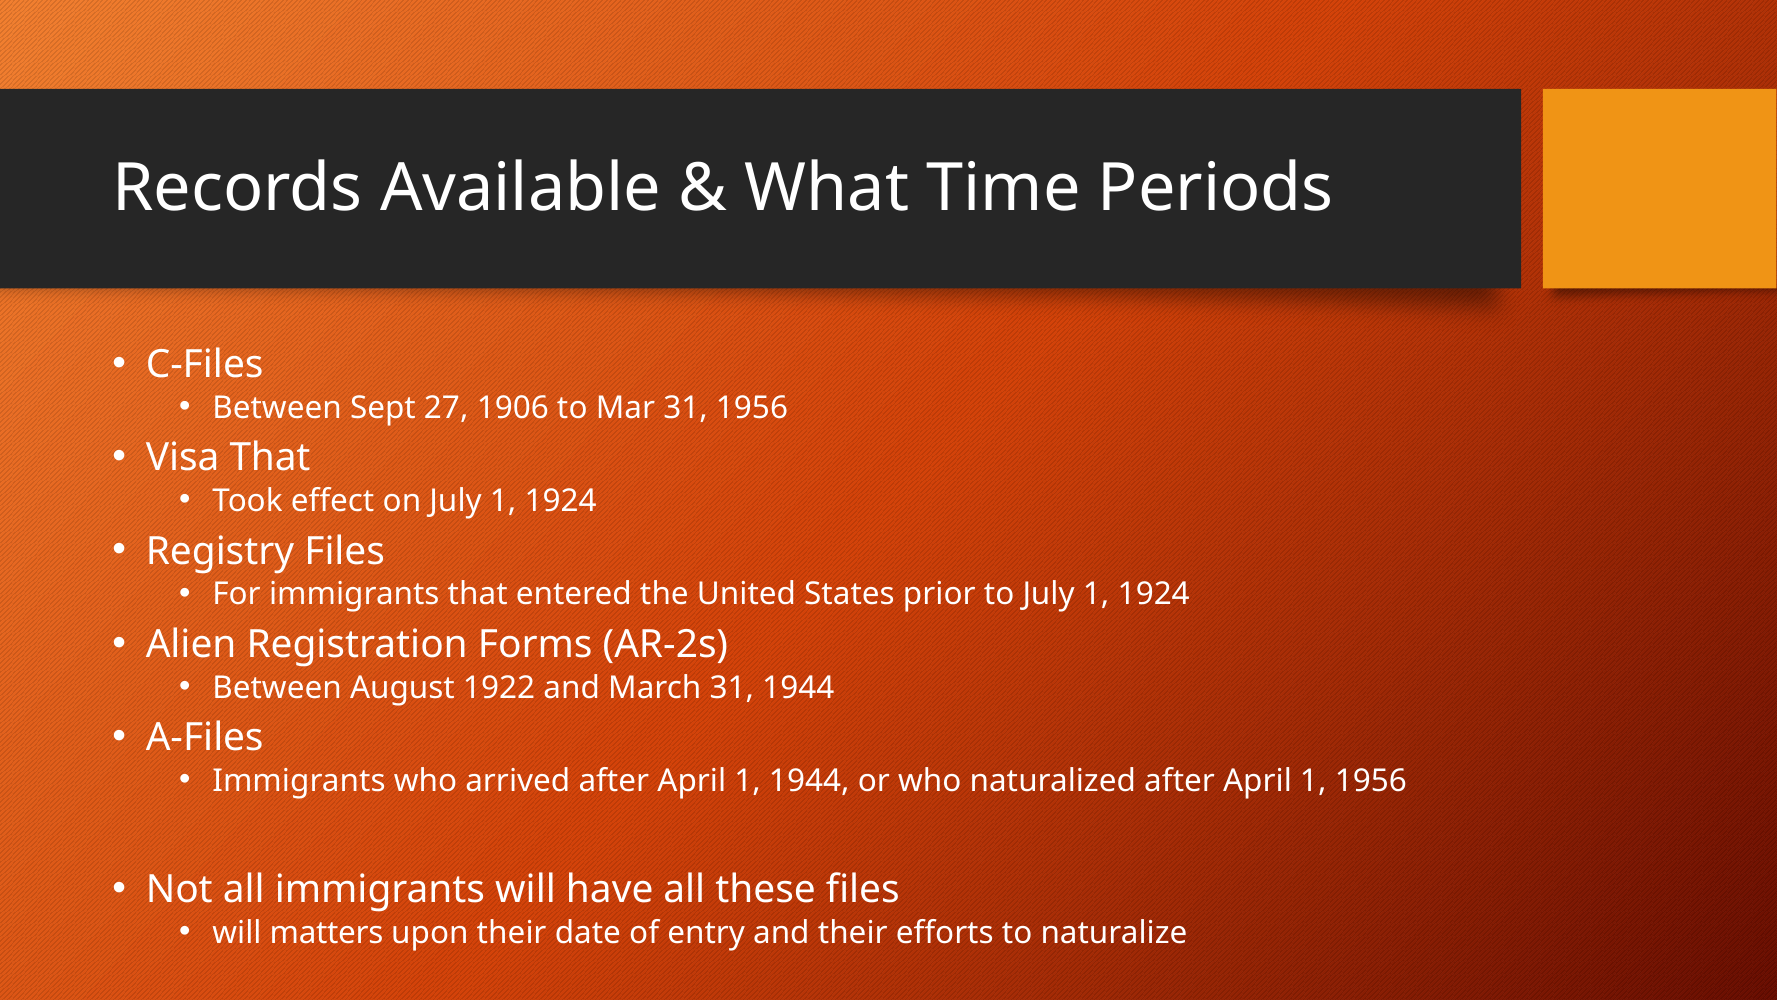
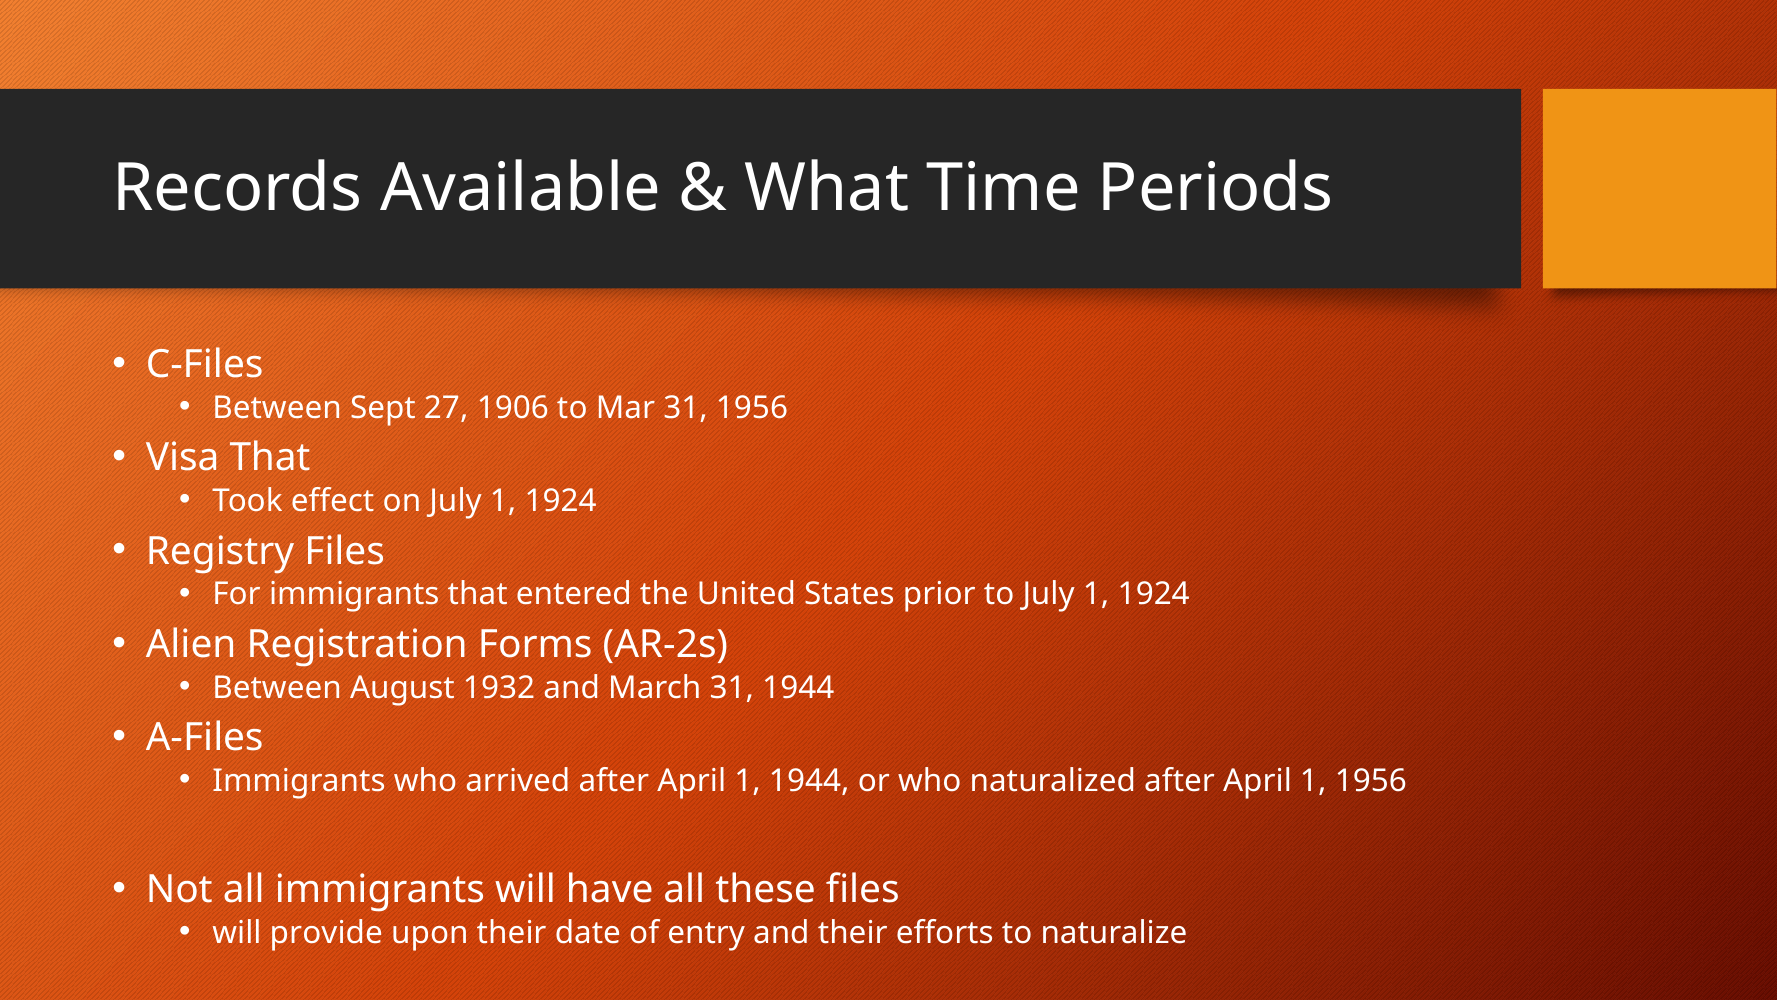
1922: 1922 -> 1932 (499, 687)
matters: matters -> provide (326, 932)
